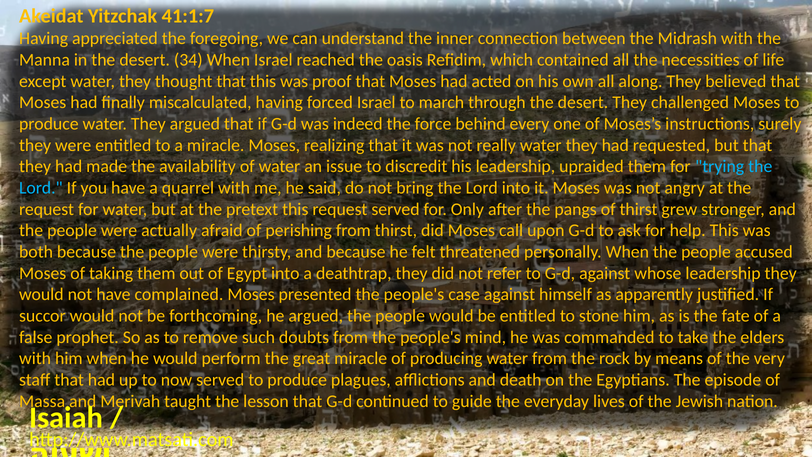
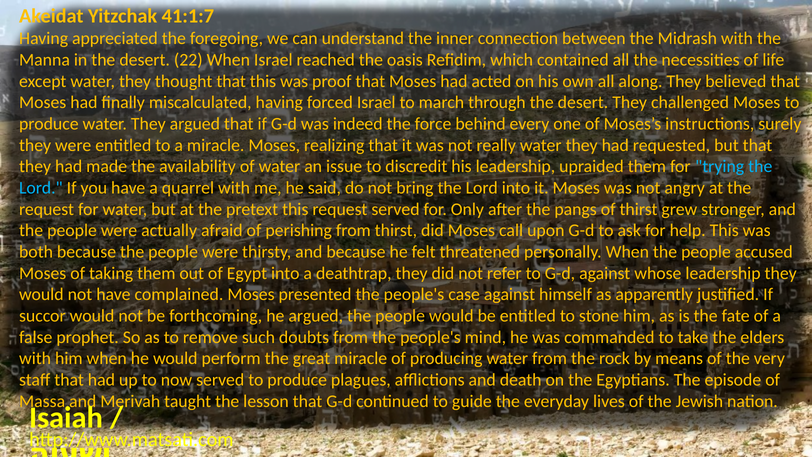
34: 34 -> 22 (188, 60)
